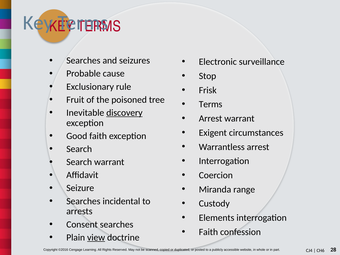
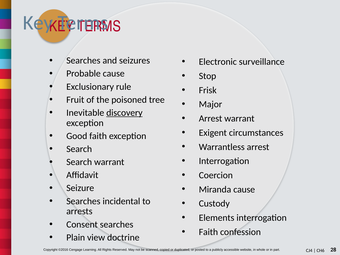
Terms: Terms -> Major (210, 104)
Miranda range: range -> cause (244, 189)
view underline: present -> none (96, 237)
